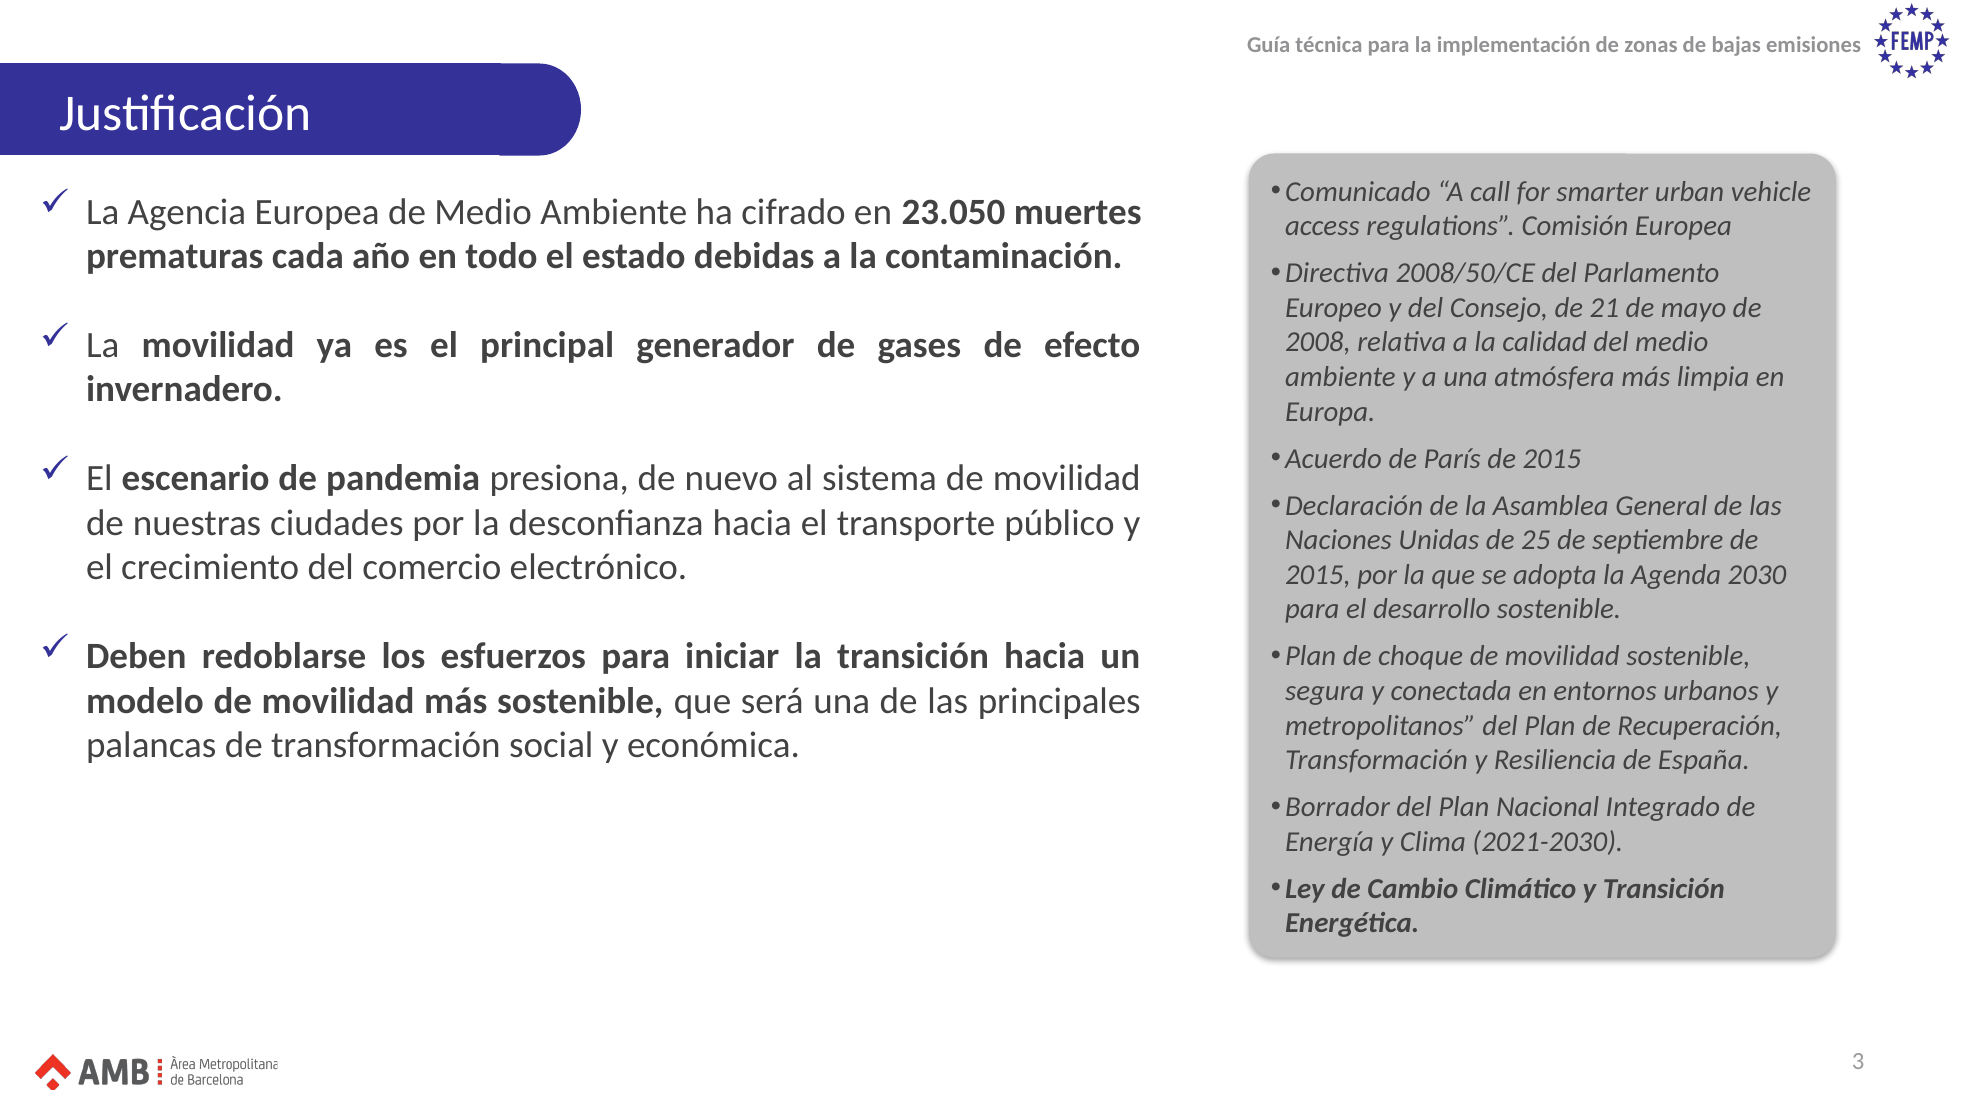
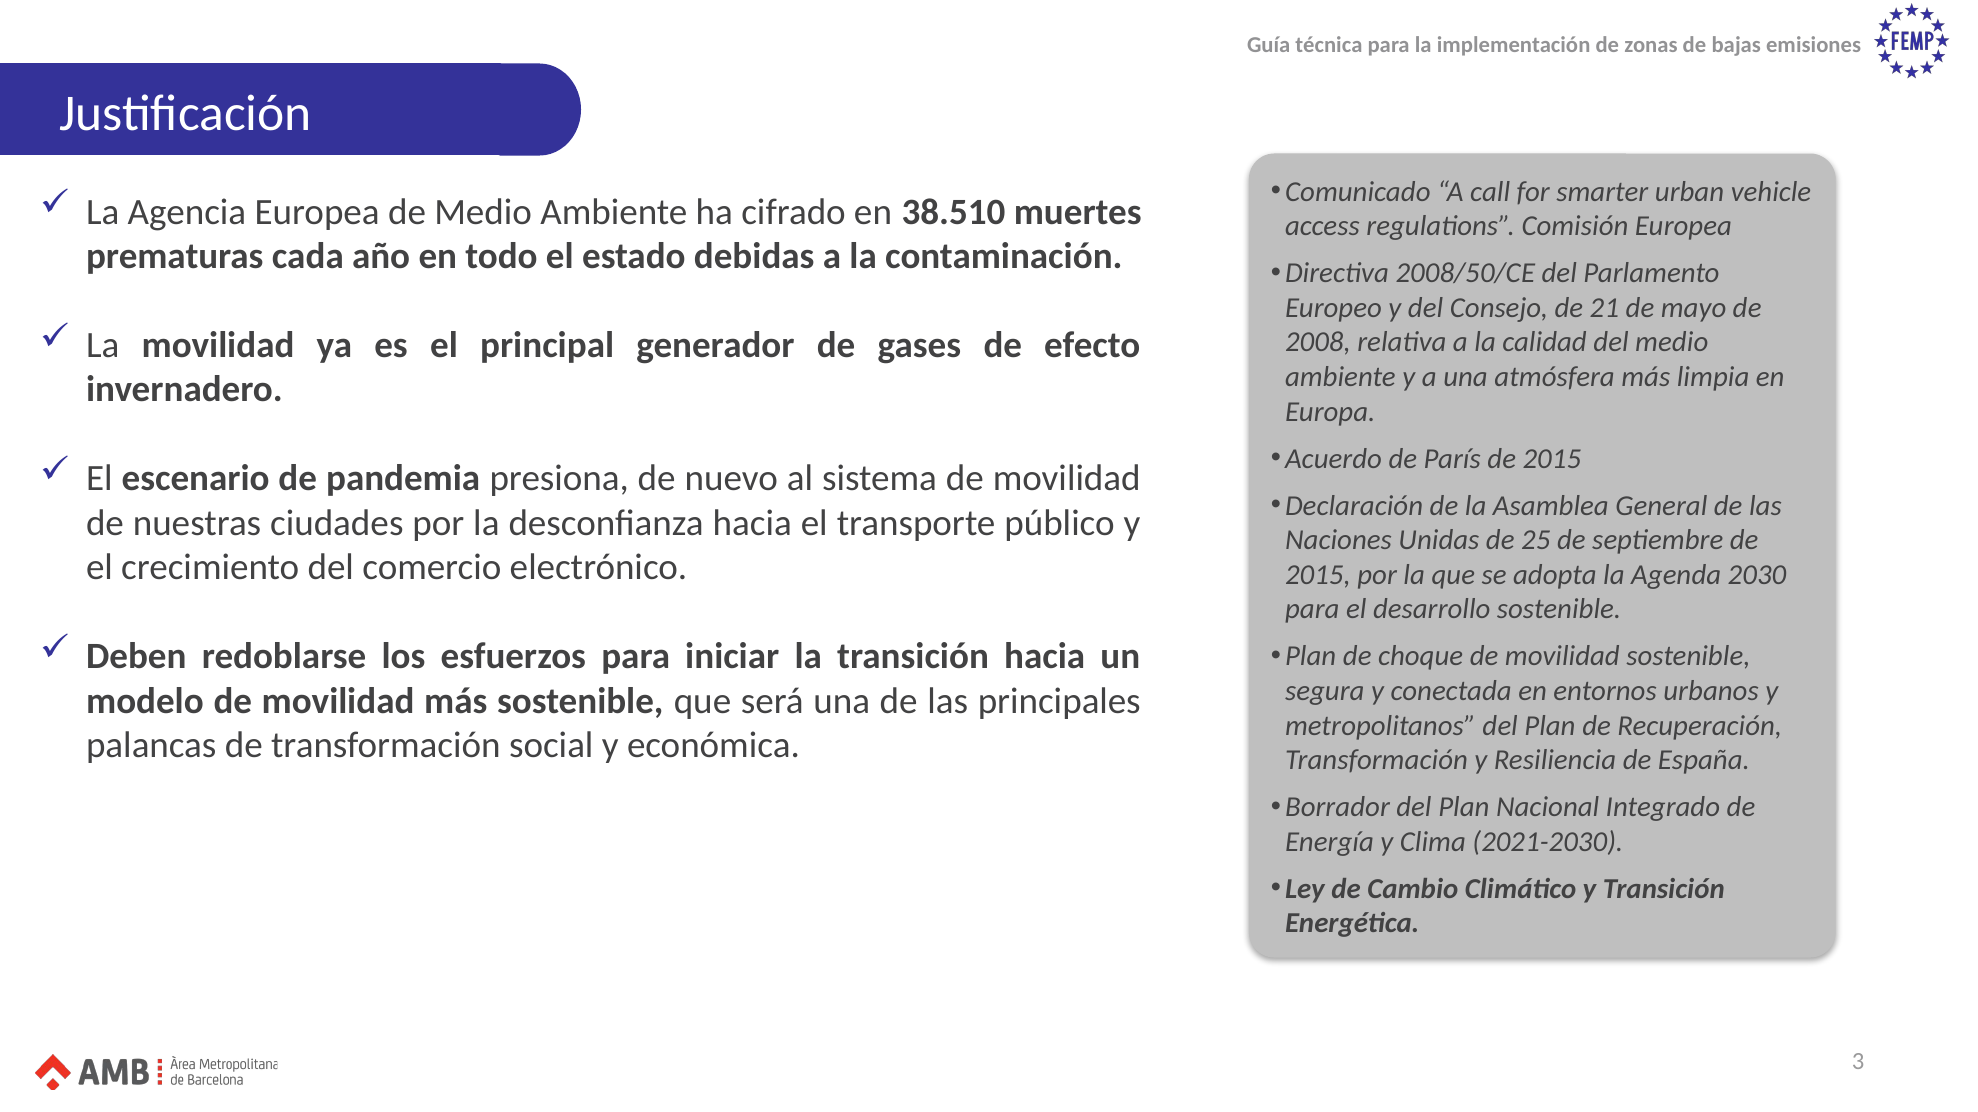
23.050: 23.050 -> 38.510 (954, 212)
